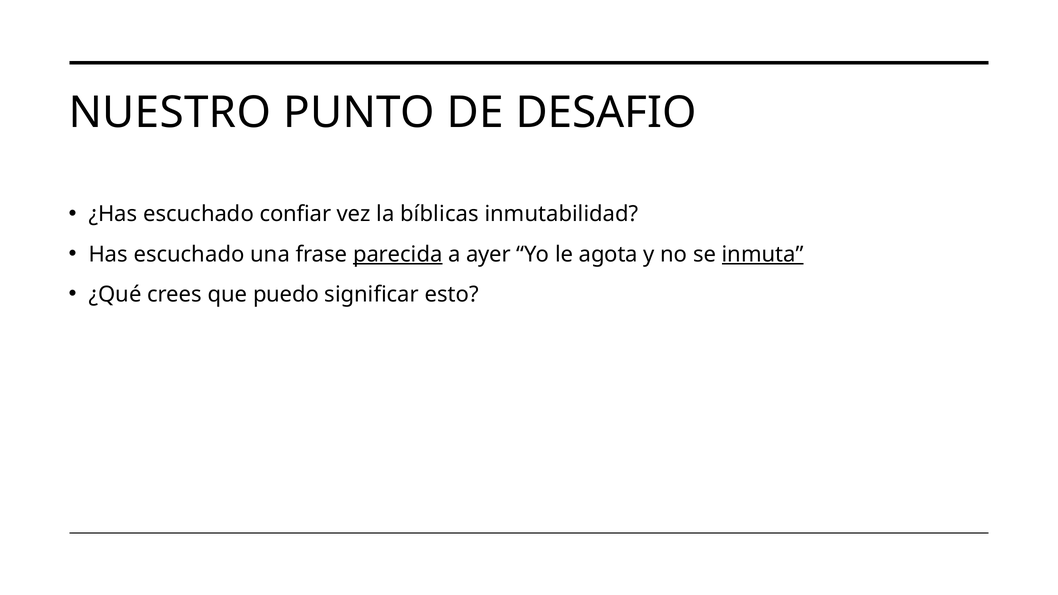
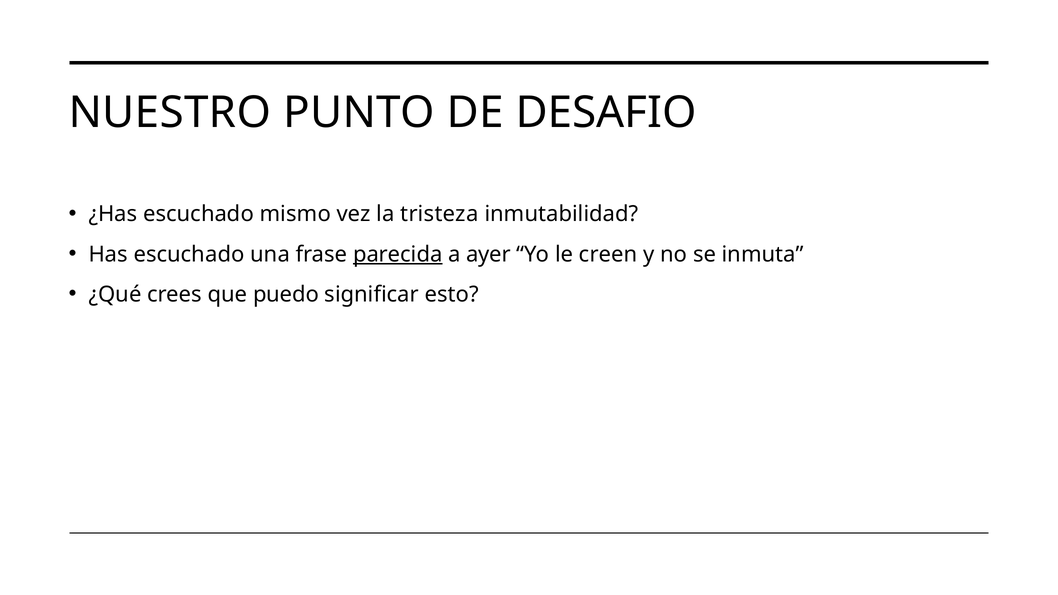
confiar: confiar -> mismo (295, 214)
bíblicas: bíblicas -> tristeza (439, 214)
agota: agota -> creen (608, 254)
inmuta underline: present -> none (763, 254)
